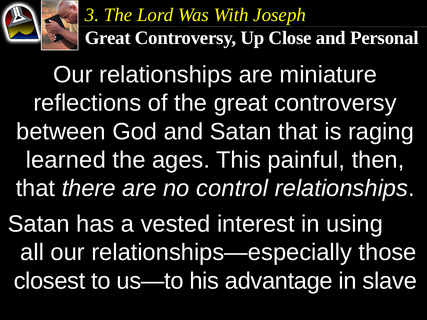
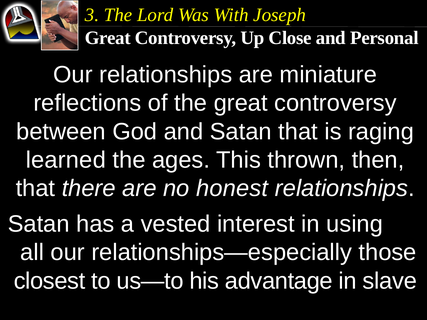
painful: painful -> thrown (306, 160)
control: control -> honest (232, 189)
